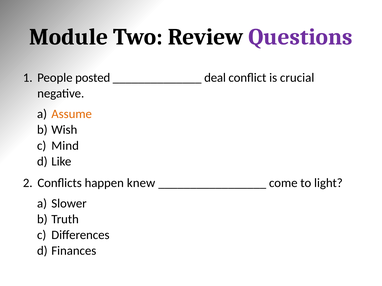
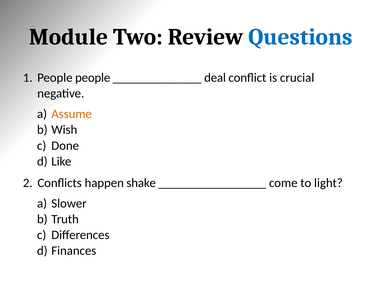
Questions colour: purple -> blue (300, 37)
People posted: posted -> people (93, 78)
Mind: Mind -> Done (65, 146)
knew: knew -> shake (141, 183)
